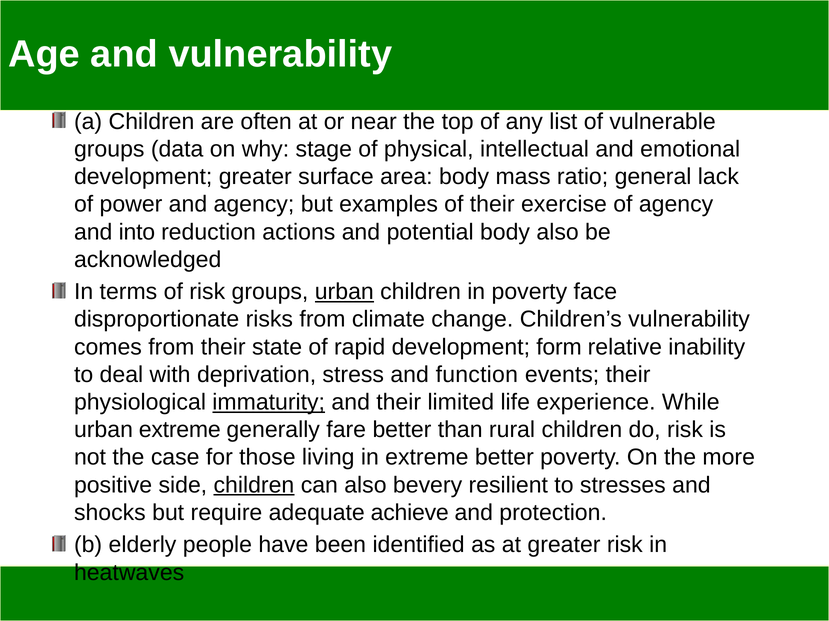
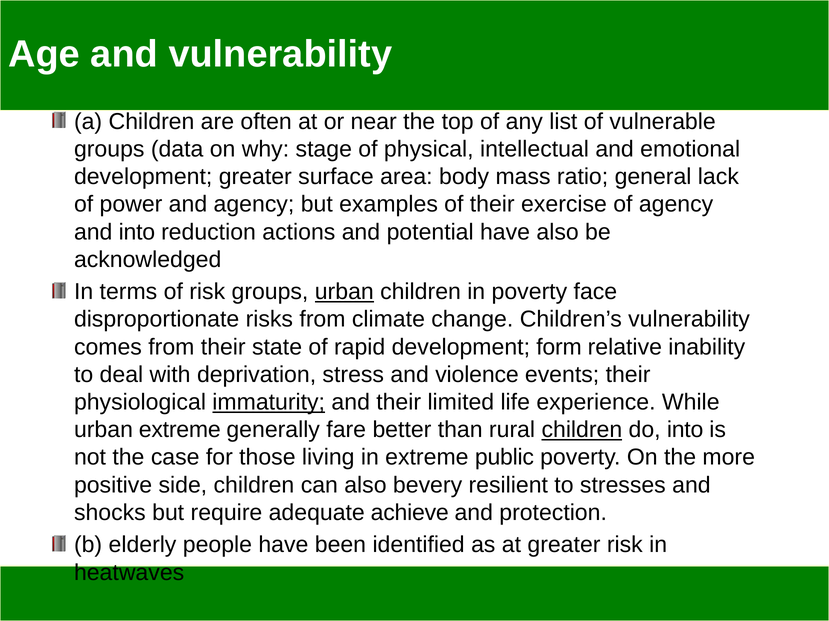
potential body: body -> have (505, 232)
function: function -> violence (477, 375)
children underline: none -> present (582, 430)
do risk: risk -> into (685, 430)
extreme better: better -> public (504, 458)
children underline: present -> none (254, 486)
